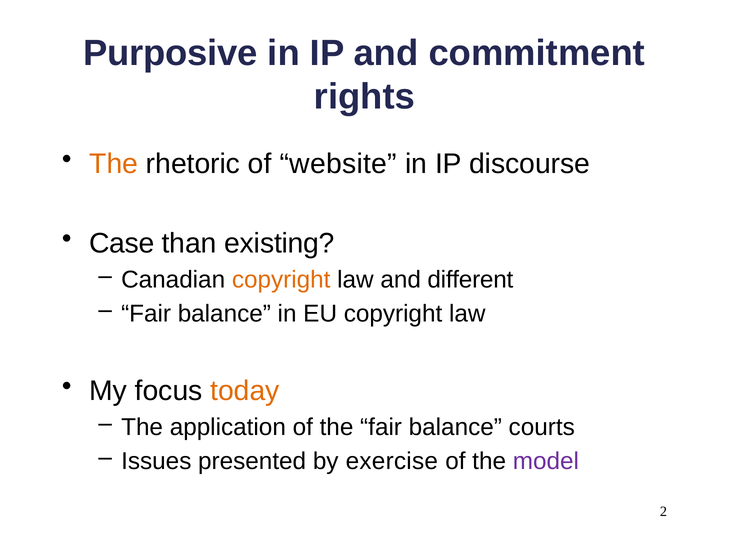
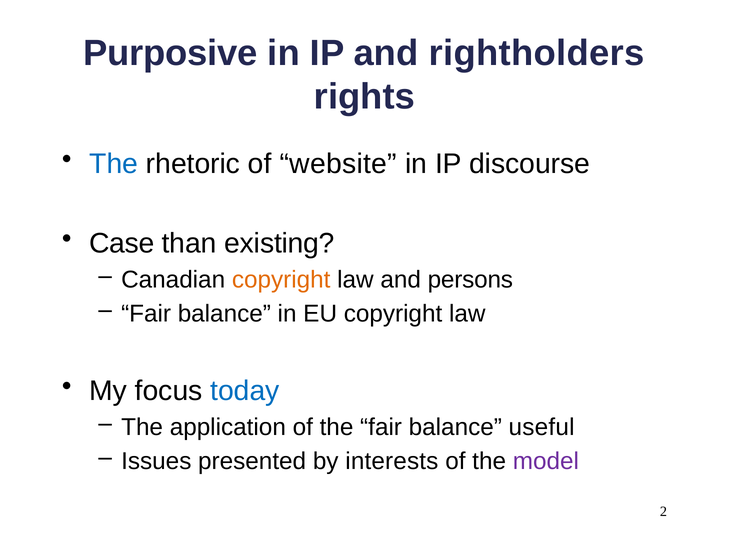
commitment: commitment -> rightholders (537, 53)
The colour: orange -> blue (114, 164)
different: different -> persons (470, 280)
today colour: orange -> blue (245, 391)
courts: courts -> useful (542, 427)
exercise: exercise -> interests (392, 461)
